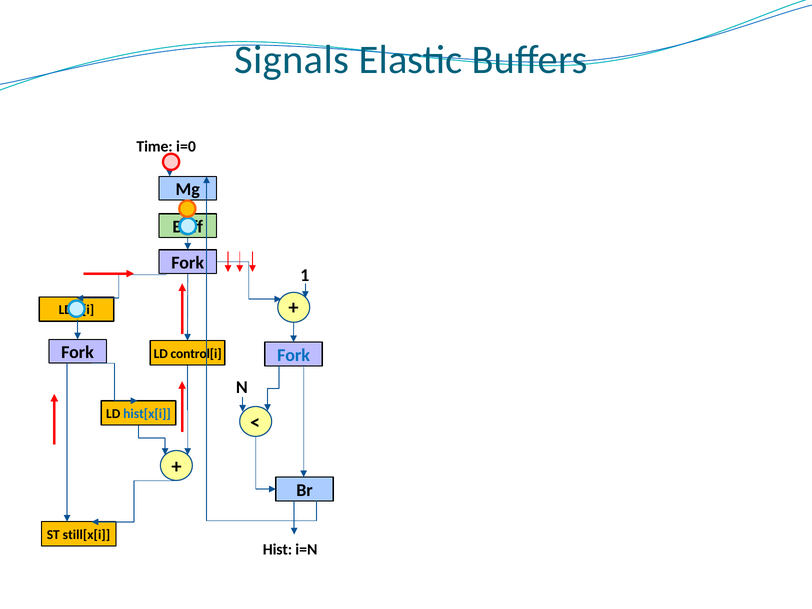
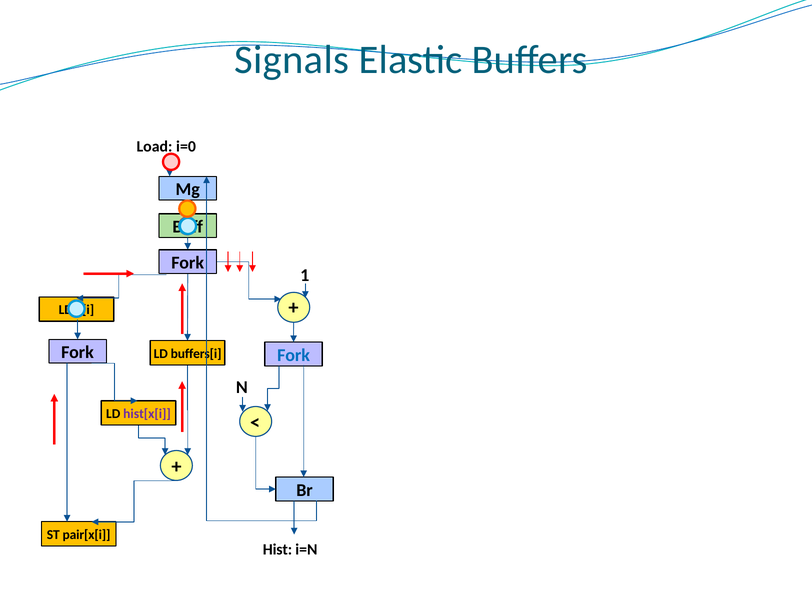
Time: Time -> Load (154, 146)
control[i: control[i -> buffers[i (196, 354)
hist[x[i colour: blue -> purple (147, 414)
still[x[i: still[x[i -> pair[x[i (87, 535)
